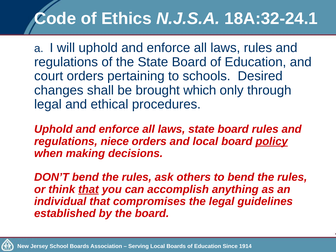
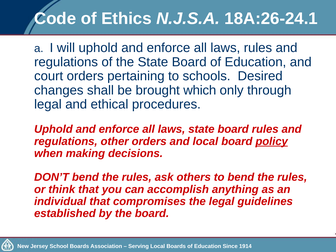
18A:32-24.1: 18A:32-24.1 -> 18A:26-24.1 (271, 19)
niece: niece -> other (115, 141)
that underline: present -> none (89, 189)
